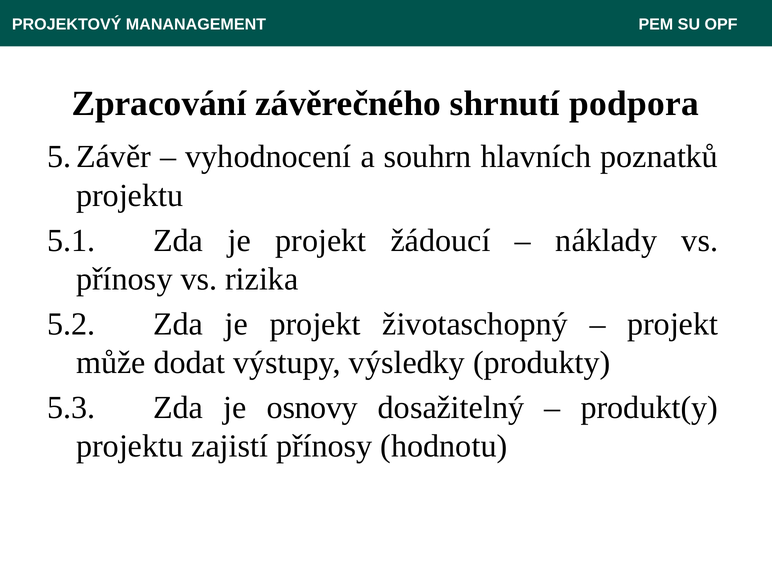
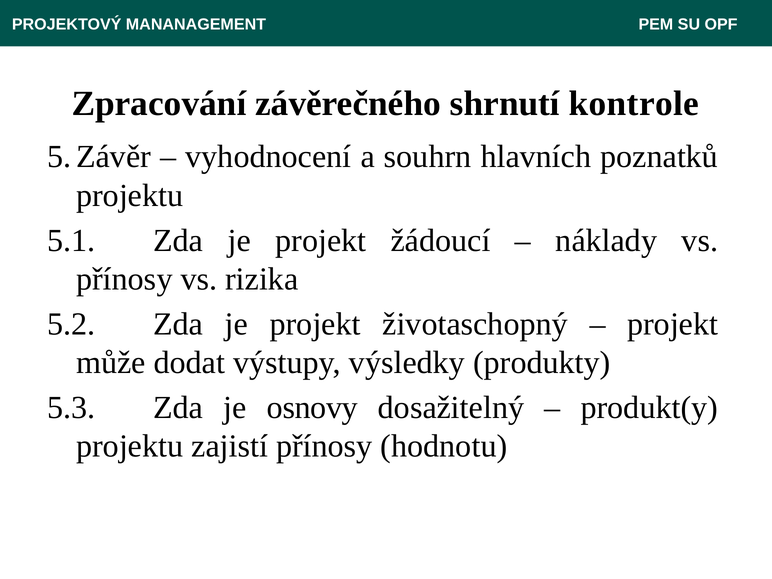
podpora: podpora -> kontrole (634, 103)
